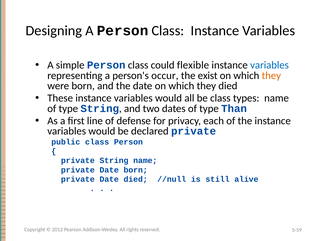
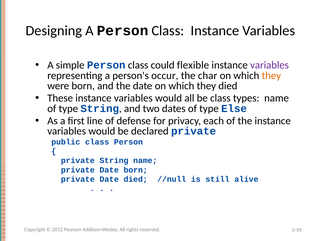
variables colour: blue -> purple (270, 65)
exist: exist -> char (208, 75)
Than: Than -> Else (234, 108)
